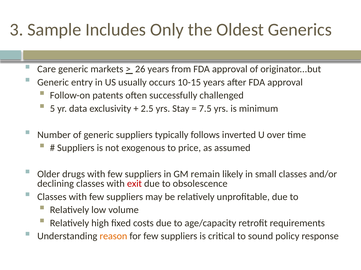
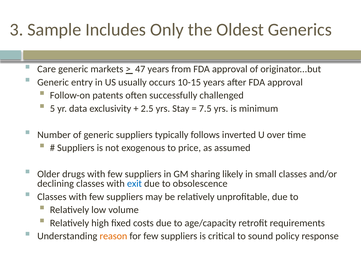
26: 26 -> 47 (140, 69)
remain: remain -> sharing (205, 175)
exit colour: red -> blue (134, 184)
